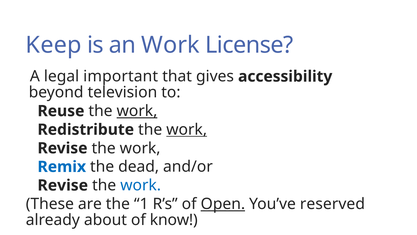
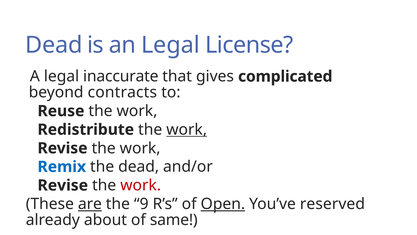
Keep: Keep -> Dead (54, 45)
an Work: Work -> Legal (171, 45)
important: important -> inaccurate (121, 76)
accessibility: accessibility -> complicated (285, 76)
television: television -> contracts (122, 92)
work underline: present -> none (137, 111)
work colour: blue -> red (141, 185)
are underline: none -> present (90, 204)
1: 1 -> 9 (141, 204)
know: know -> same (174, 220)
